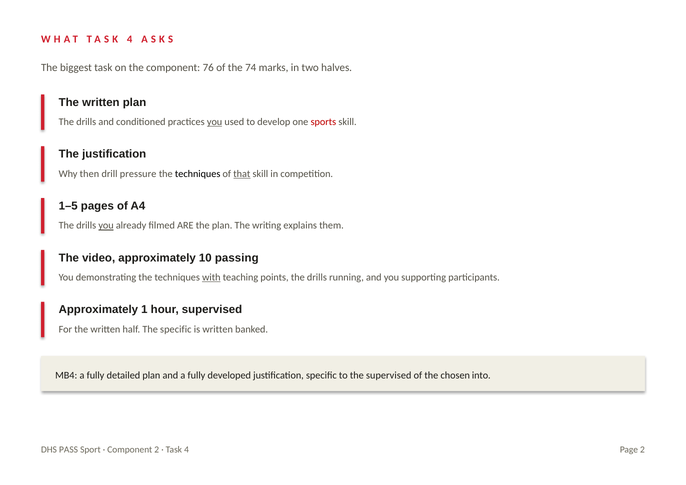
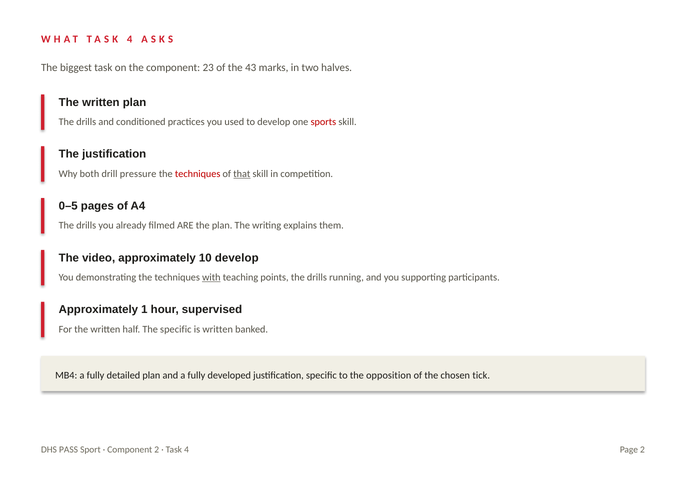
76: 76 -> 23 (208, 68)
74: 74 -> 43 (251, 68)
you underline: present -> none (215, 122)
then: then -> both (89, 174)
techniques colour: black -> red (198, 174)
1–5: 1–5 -> 0–5 (68, 206)
you underline: present -> none (106, 226)
10 passing: passing -> develop (237, 258)
the supervised: supervised -> opposition (389, 375)
into: into -> tick (481, 375)
